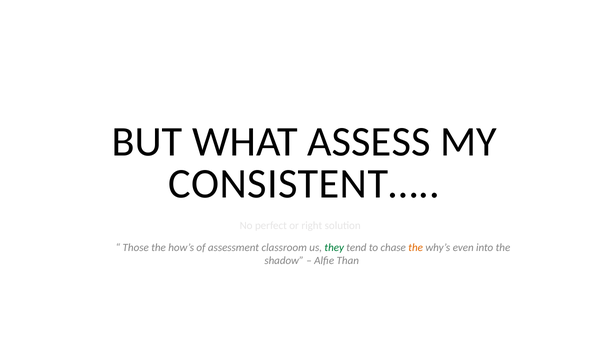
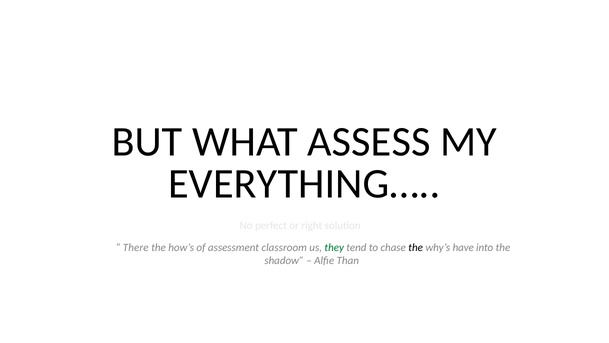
CONSISTENT…: CONSISTENT… -> EVERYTHING… (304, 184)
Those: Those -> There (136, 247)
the colour: orange -> black (416, 247)
even: even -> have (463, 247)
